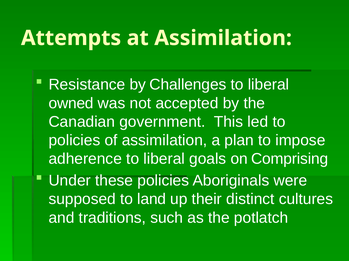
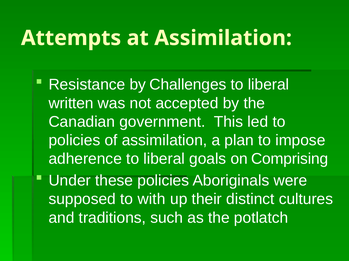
owned: owned -> written (71, 103)
land: land -> with (152, 200)
